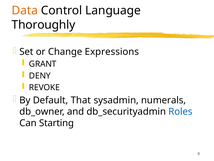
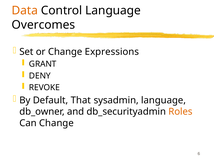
Thoroughly: Thoroughly -> Overcomes (43, 25)
sysadmin numerals: numerals -> language (163, 100)
Roles colour: blue -> orange (180, 111)
Can Starting: Starting -> Change (56, 123)
